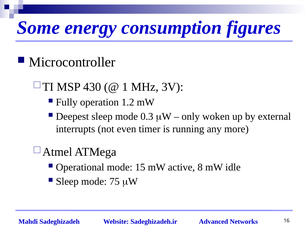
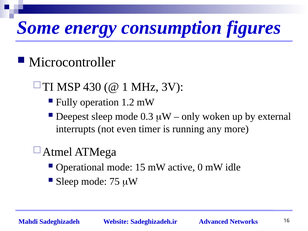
8: 8 -> 0 (200, 167)
